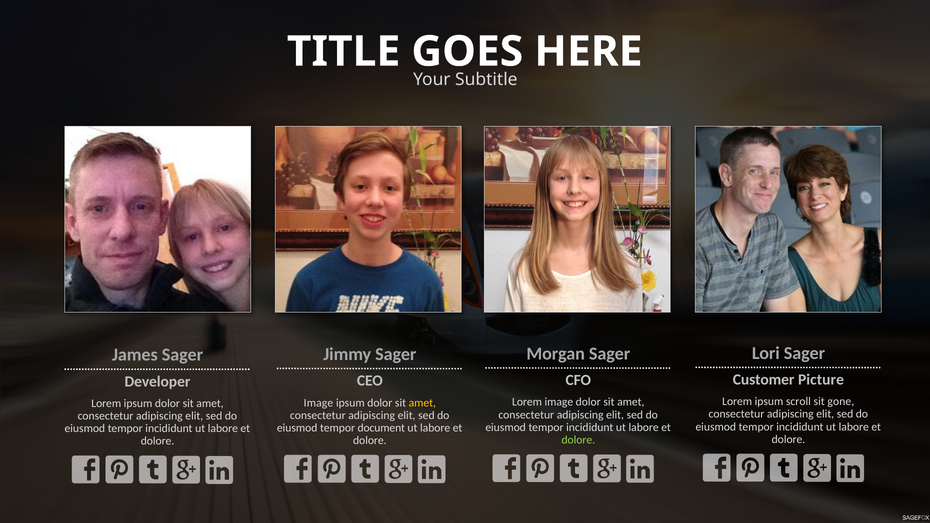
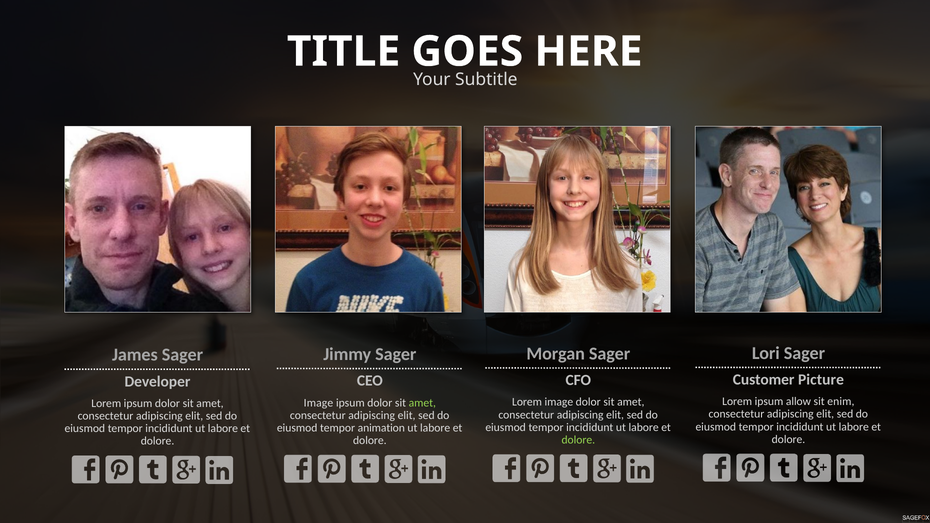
scroll: scroll -> allow (798, 402)
gone: gone -> enim (841, 402)
amet colour: yellow -> light green (422, 403)
document: document -> animation (381, 428)
